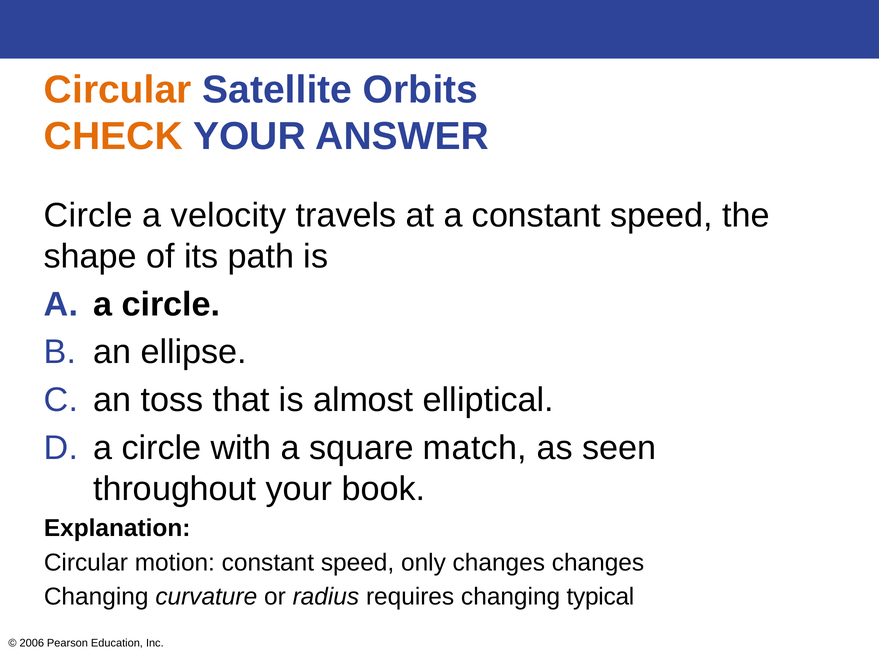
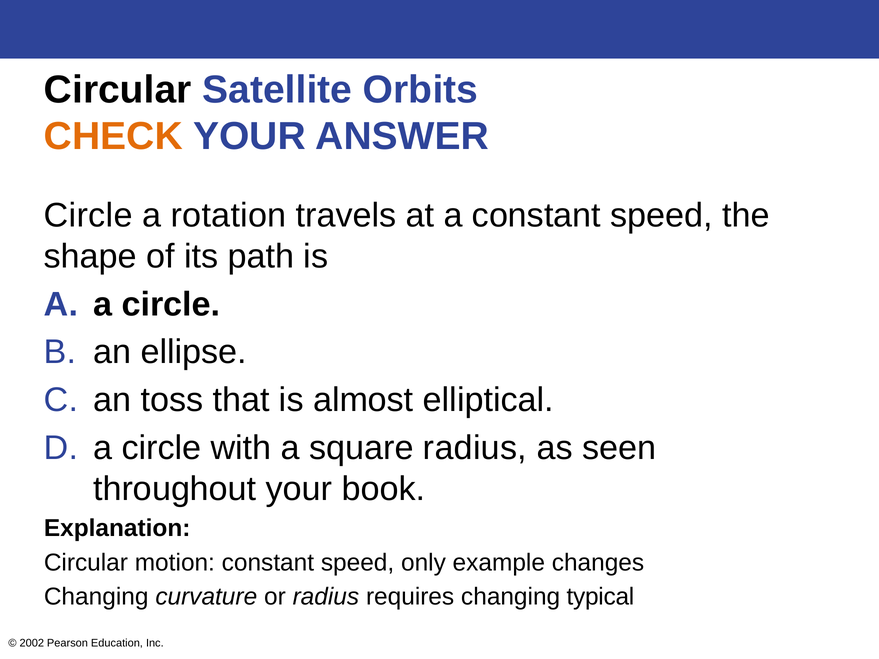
Circular colour: orange -> black (118, 90)
velocity: velocity -> rotation (229, 215)
square match: match -> radius (475, 448)
only changes: changes -> example (499, 563)
2006: 2006 -> 2002 (32, 643)
